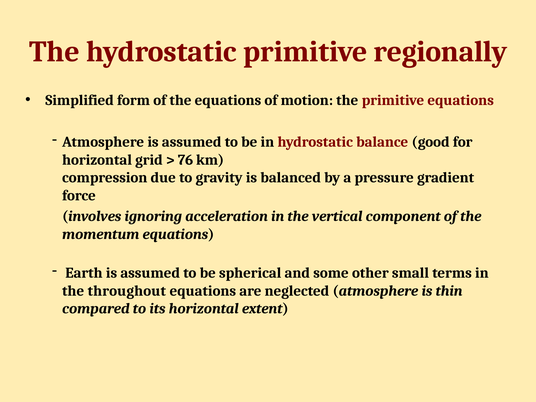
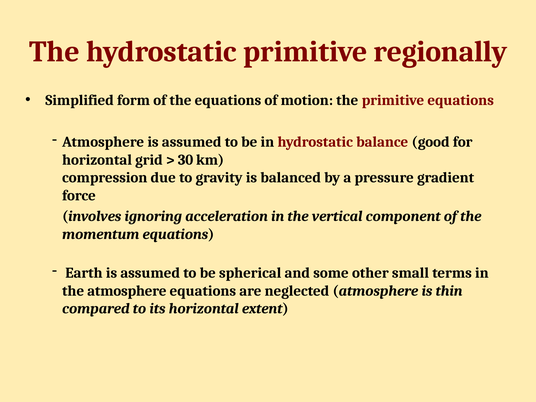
76: 76 -> 30 (186, 160)
the throughout: throughout -> atmosphere (127, 291)
